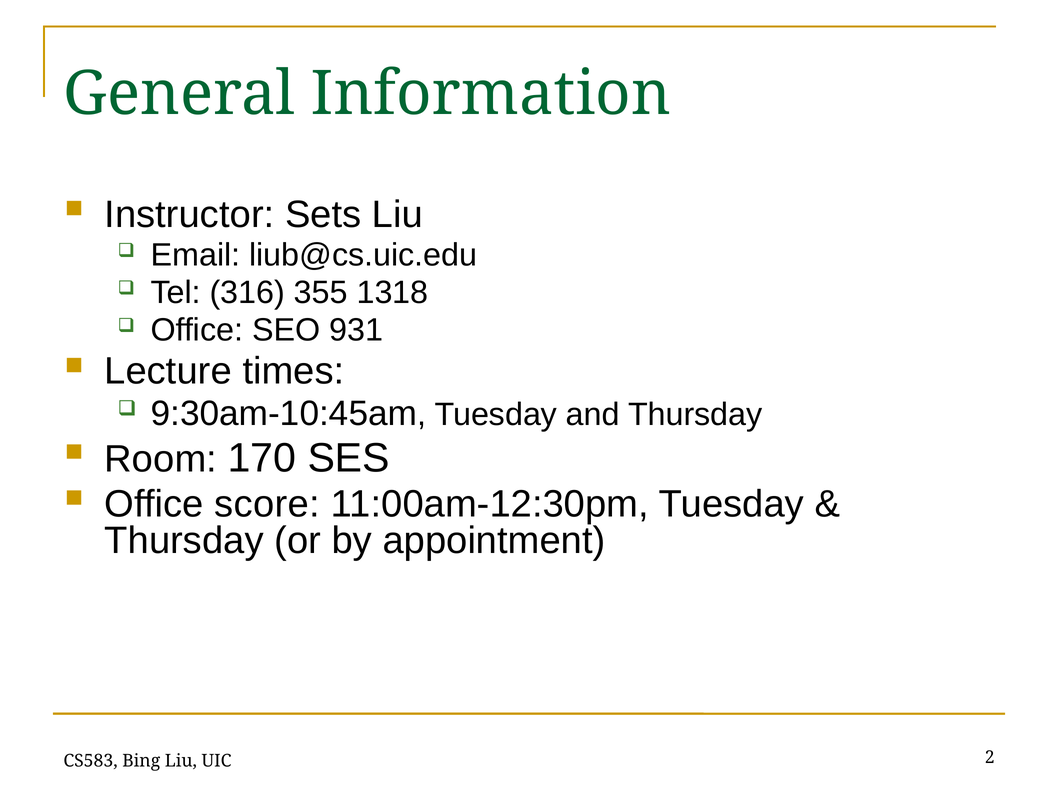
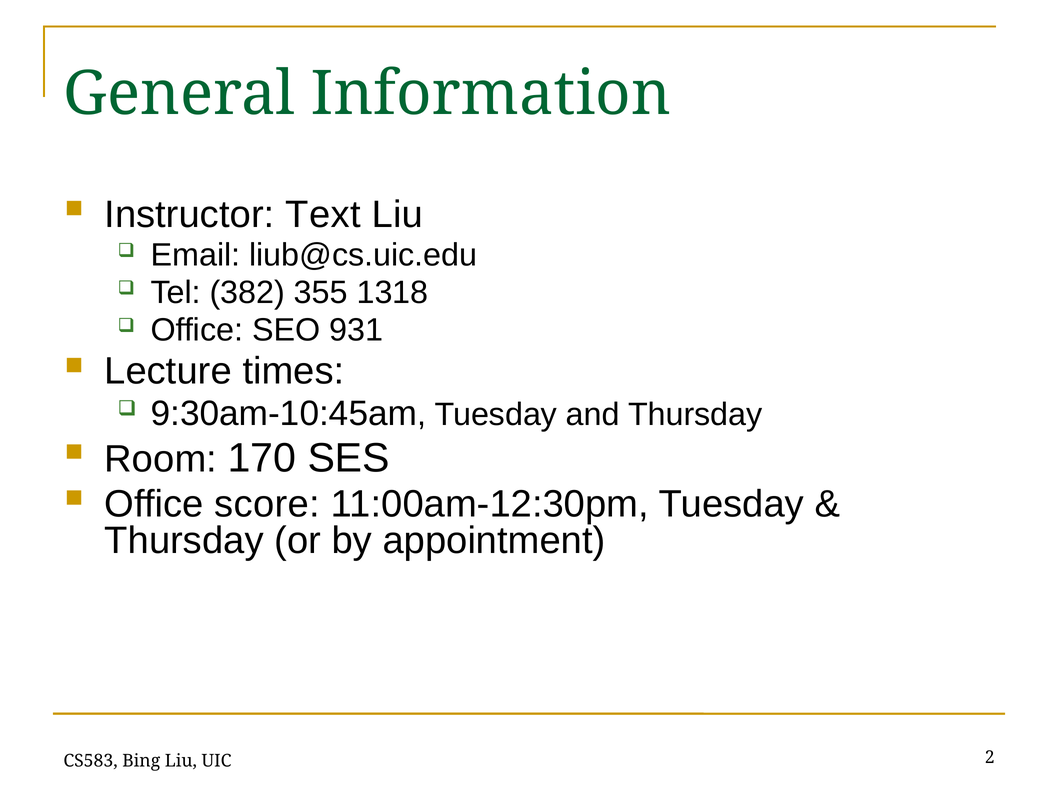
Sets: Sets -> Text (323, 215)
316: 316 -> 382 (247, 293)
